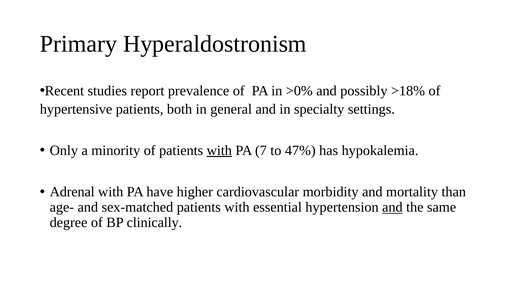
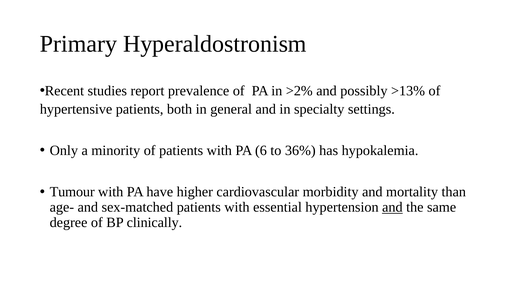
>0%: >0% -> >2% (299, 91)
>18%: >18% -> >13% (408, 91)
with underline: present -> none (219, 151)
7: 7 -> 6 (261, 151)
47%: 47% -> 36% (300, 151)
Adrenal: Adrenal -> Tumour (72, 192)
